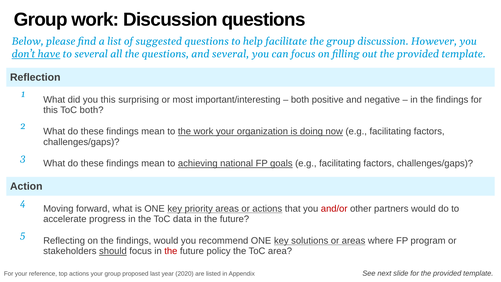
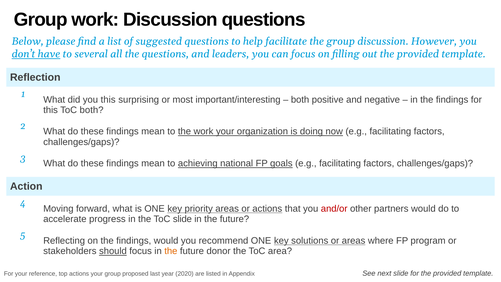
and several: several -> leaders (231, 54)
ToC data: data -> slide (182, 219)
the colour: red -> orange (171, 251)
policy: policy -> donor (219, 251)
